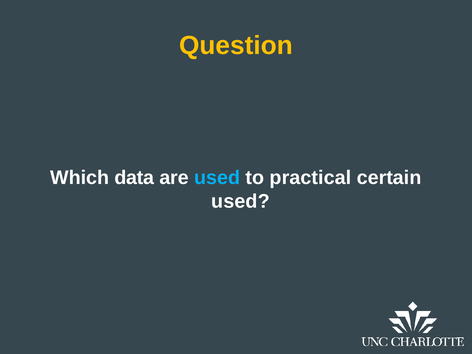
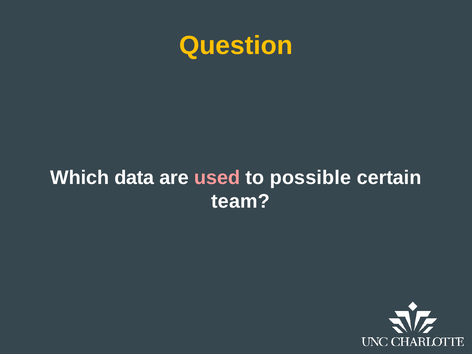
used colour: light blue -> pink (217, 178)
practical: practical -> possible (310, 178)
used: used -> team (240, 201)
